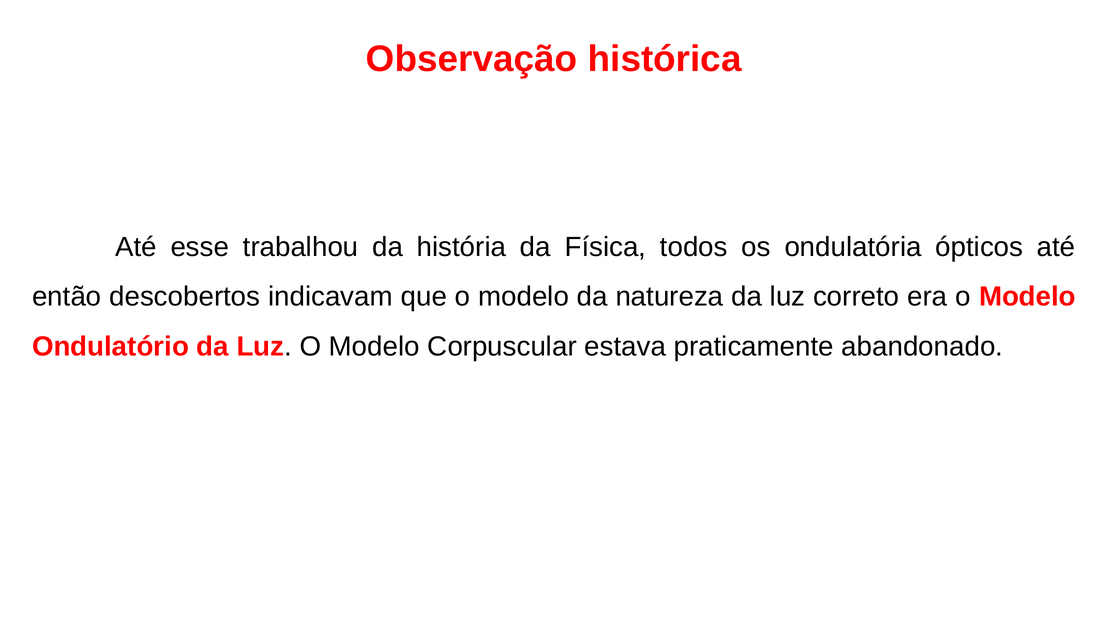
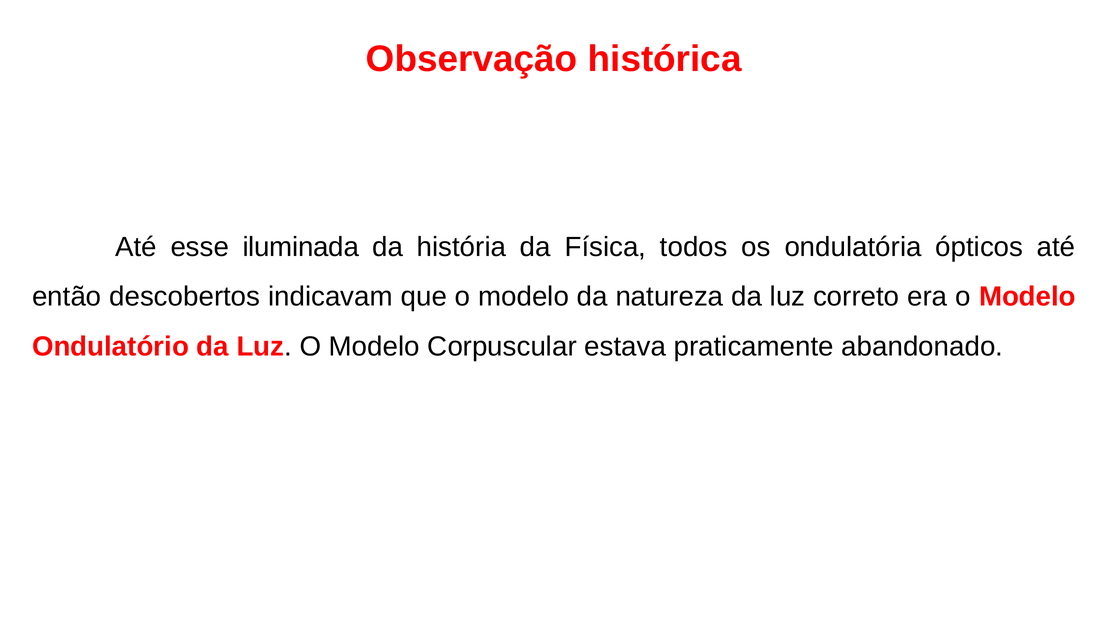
trabalhou: trabalhou -> iluminada (301, 247)
